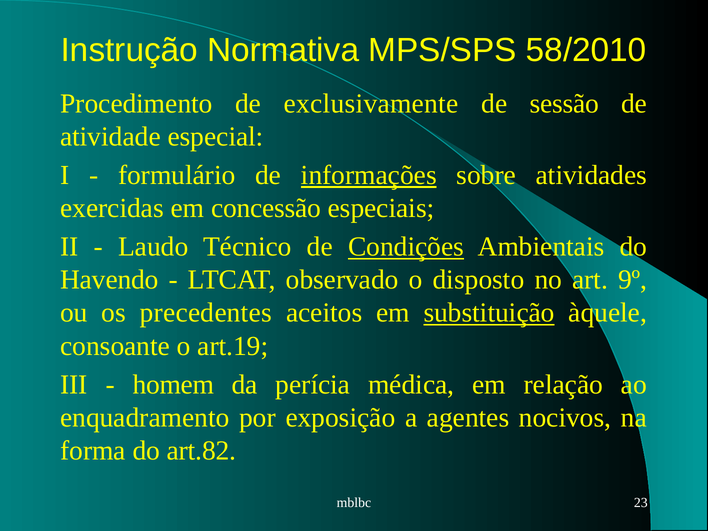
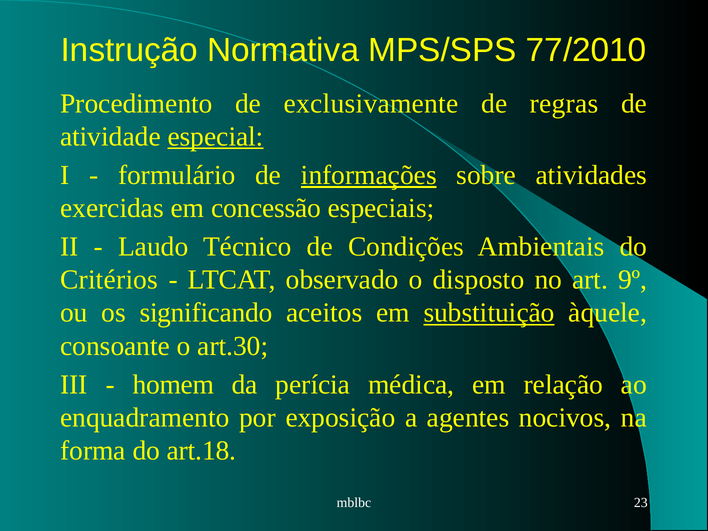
58/2010: 58/2010 -> 77/2010 (586, 50)
sessão: sessão -> regras (564, 103)
especial underline: none -> present (216, 137)
Condições underline: present -> none (406, 247)
Havendo: Havendo -> Critérios (109, 280)
precedentes: precedentes -> significando (206, 313)
art.19: art.19 -> art.30 (233, 346)
art.82: art.82 -> art.18 (202, 451)
